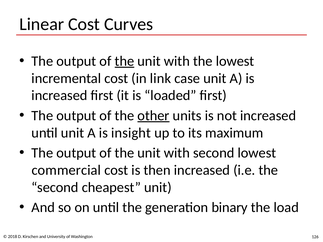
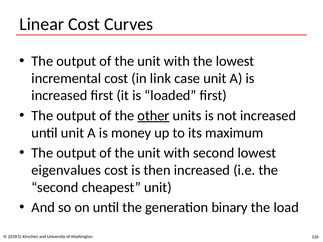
the underline: present -> none (124, 61)
insight: insight -> money (131, 133)
commercial: commercial -> eigenvalues (66, 170)
